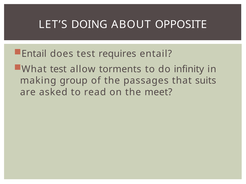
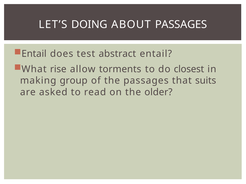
ABOUT OPPOSITE: OPPOSITE -> PASSAGES (181, 25)
requires: requires -> abstract (117, 54)
What test: test -> rise (58, 69)
infinity: infinity -> closest (189, 69)
meet: meet -> older (158, 92)
